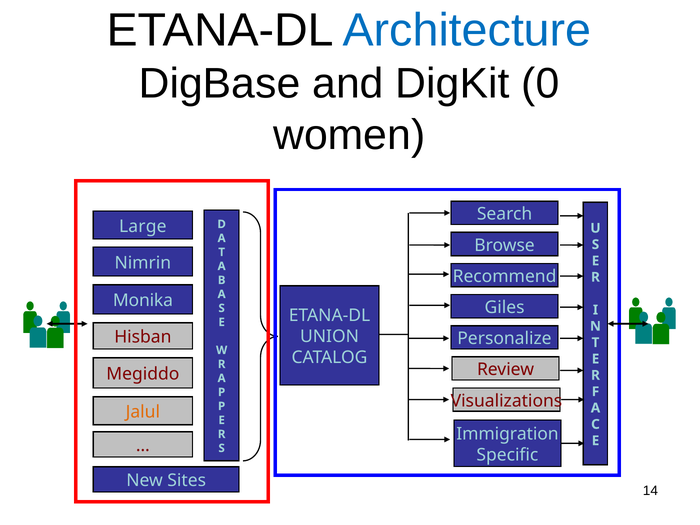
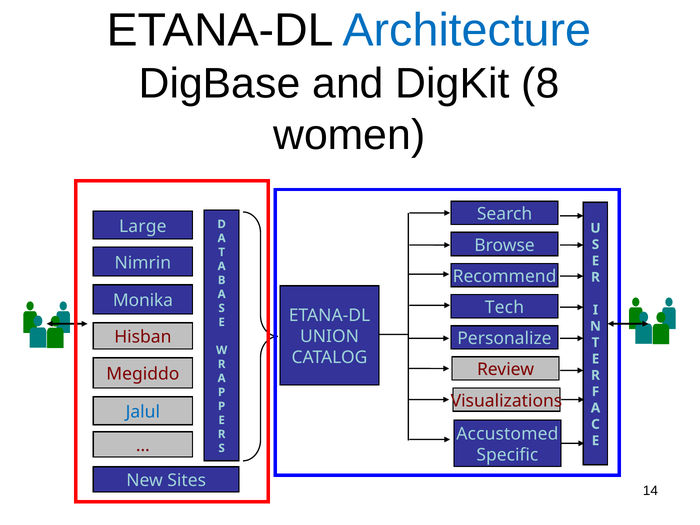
0: 0 -> 8 (540, 84)
Giles: Giles -> Tech (504, 307)
Jalul colour: orange -> blue (143, 412)
Immigration: Immigration -> Accustomed (507, 434)
